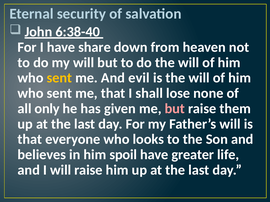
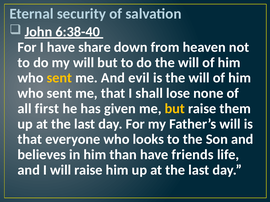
only: only -> first (47, 109)
but colour: pink -> yellow (175, 109)
spoil: spoil -> than (123, 155)
greater: greater -> friends (193, 155)
